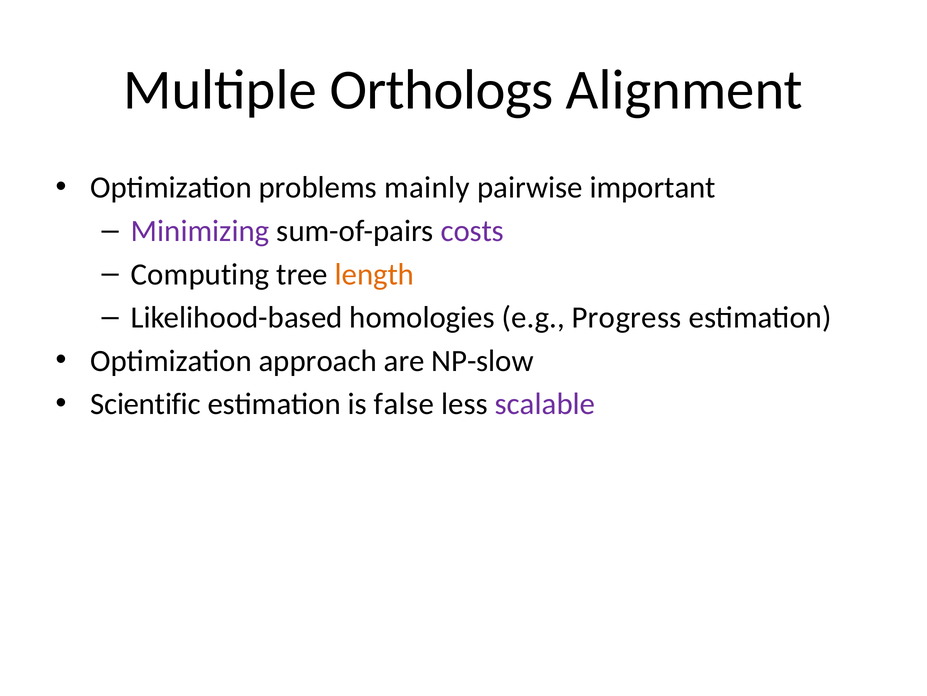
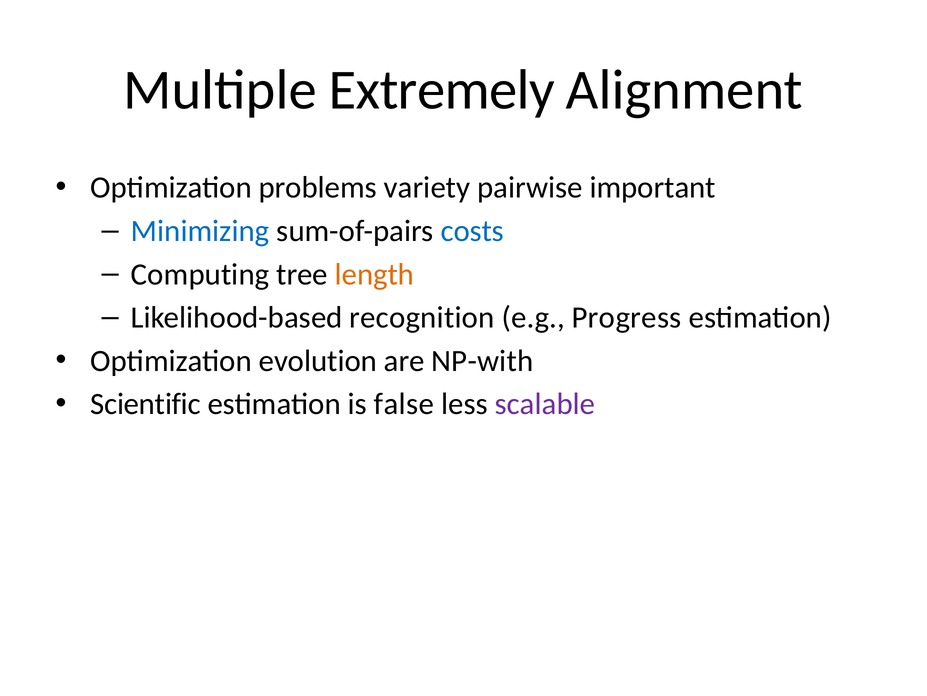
Orthologs: Orthologs -> Extremely (442, 90)
mainly: mainly -> variety (427, 188)
Minimizing colour: purple -> blue (200, 231)
costs colour: purple -> blue (472, 231)
homologies: homologies -> recognition (422, 317)
approach: approach -> evolution (318, 361)
NP-slow: NP-slow -> NP-with (482, 361)
